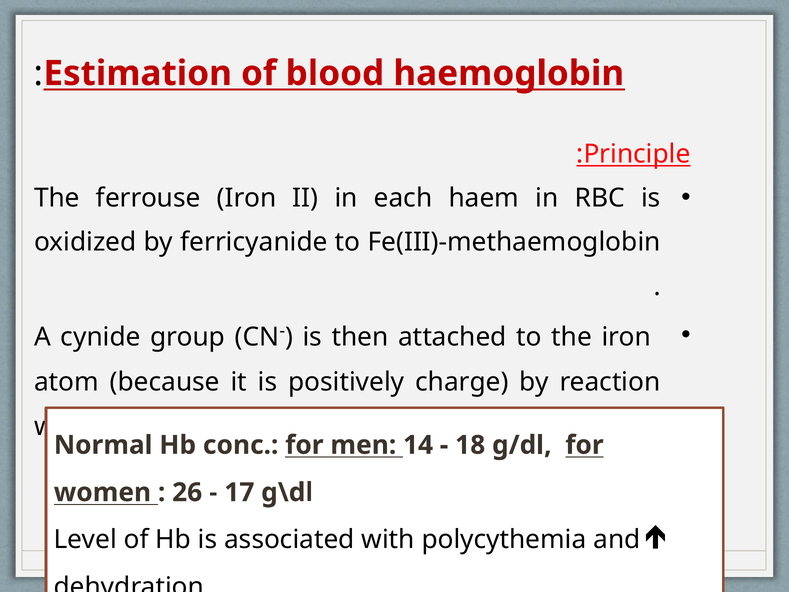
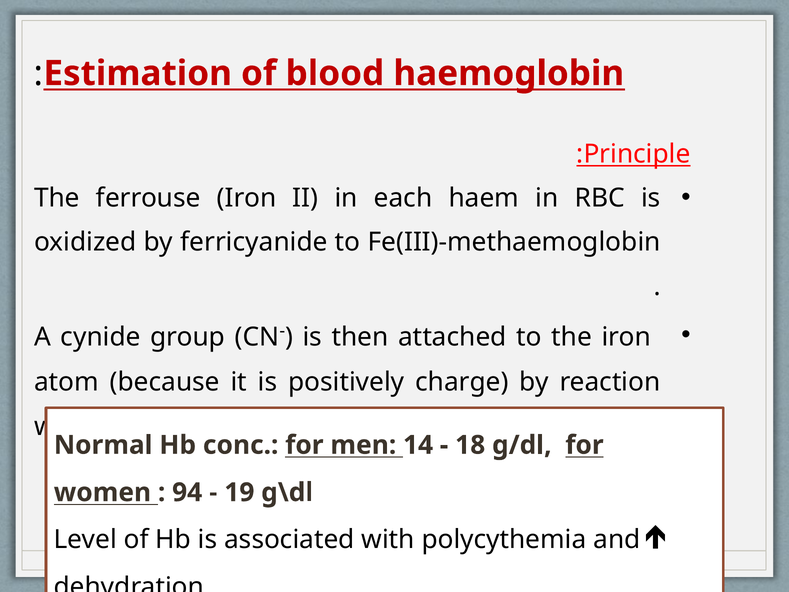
26: 26 -> 94 (187, 492)
17: 17 -> 19 (239, 492)
